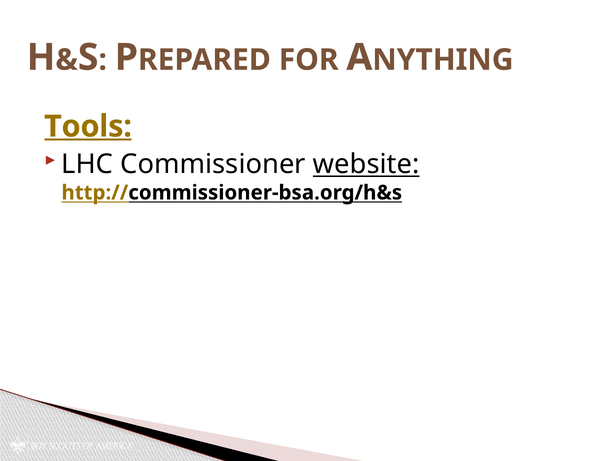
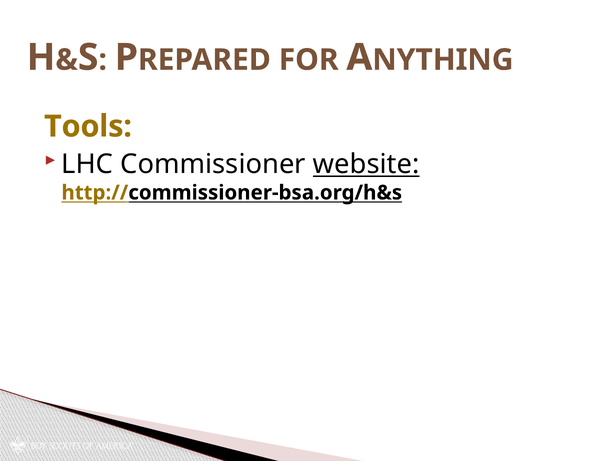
Tools underline: present -> none (88, 127)
